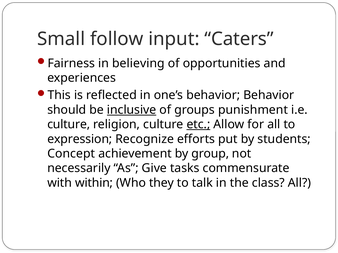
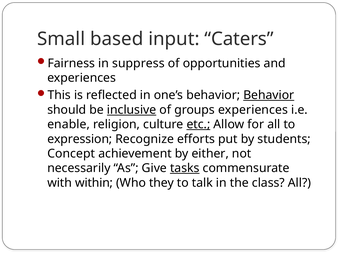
follow: follow -> based (117, 39)
believing: believing -> suppress (138, 63)
Behavior underline: none -> present (269, 95)
groups punishment: punishment -> experiences (253, 110)
culture: culture -> enable (69, 125)
group: group -> either (210, 154)
tasks underline: none -> present (185, 169)
